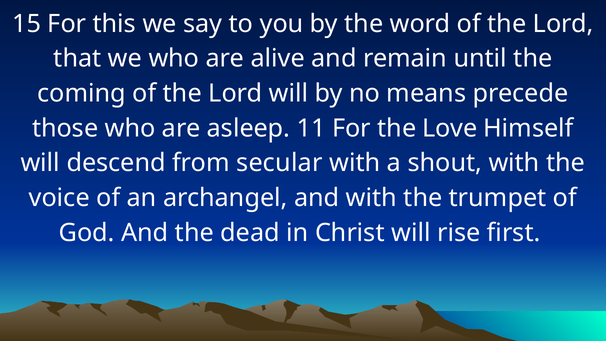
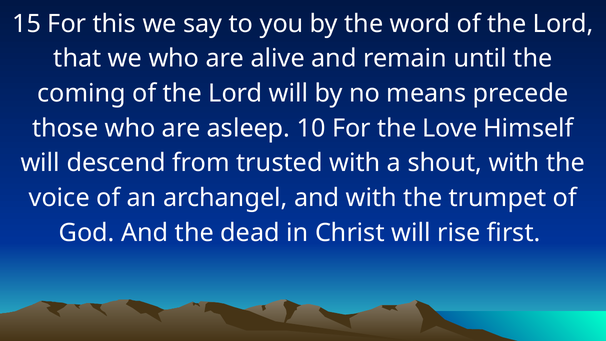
11: 11 -> 10 (311, 128)
secular: secular -> trusted (279, 163)
